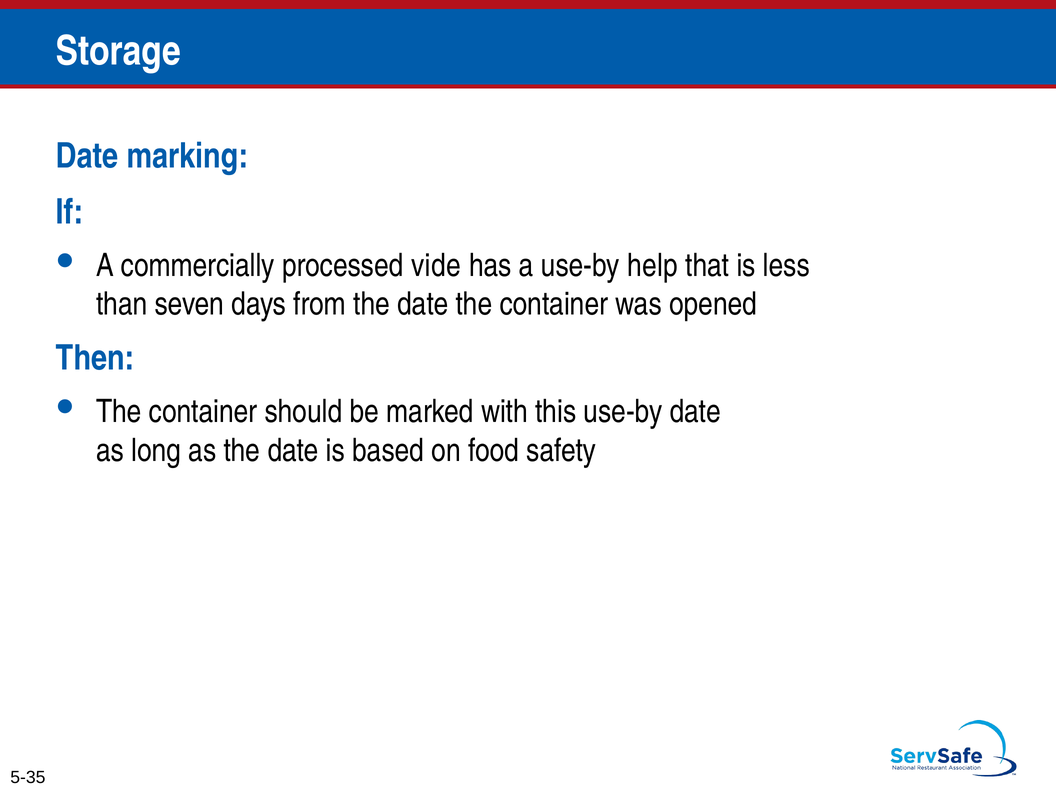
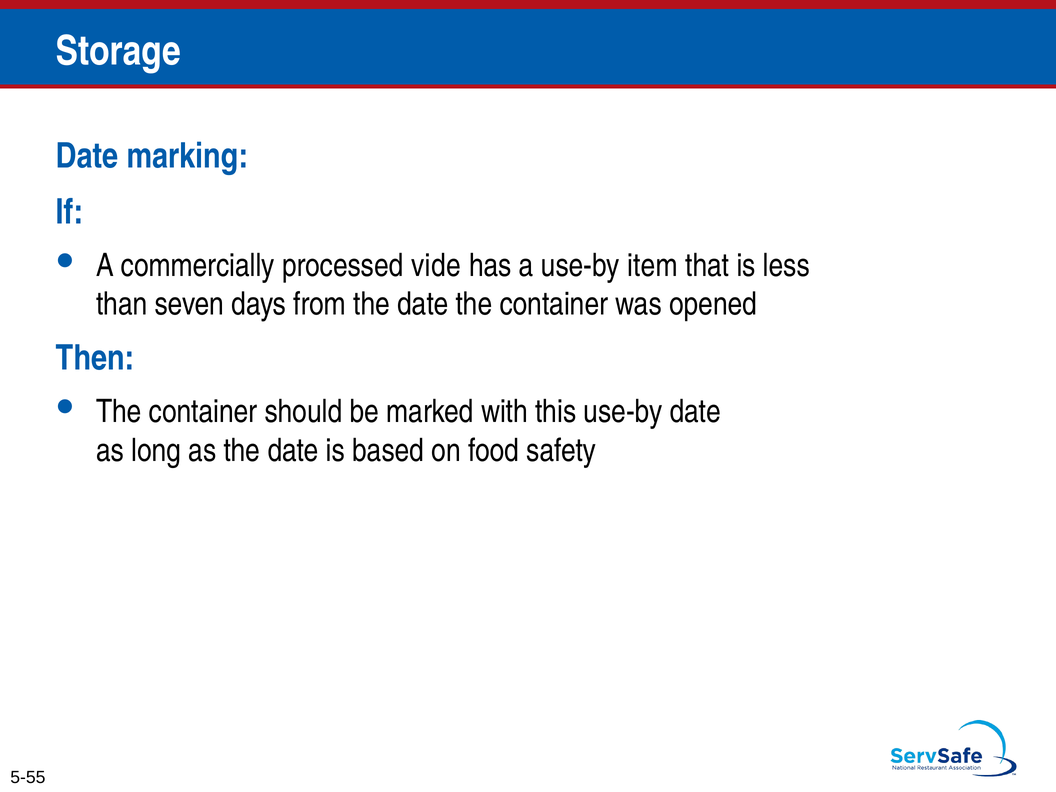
help: help -> item (652, 266)
5-35: 5-35 -> 5-55 (28, 777)
